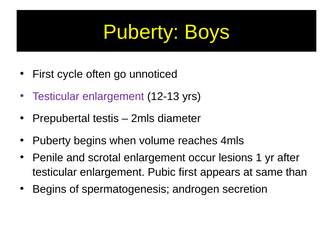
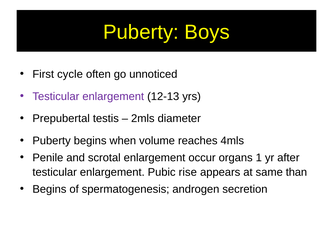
lesions: lesions -> organs (236, 157)
Pubic first: first -> rise (188, 172)
